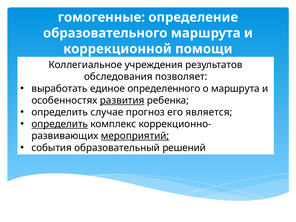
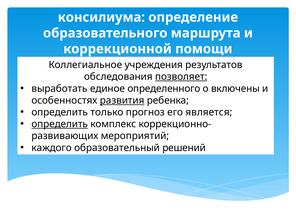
гомогенные: гомогенные -> консилиума (101, 17)
позволяет underline: none -> present (181, 77)
о маршрута: маршрута -> включены (235, 89)
случае: случае -> только (107, 112)
мероприятий underline: present -> none (135, 136)
события: события -> каждого (52, 148)
